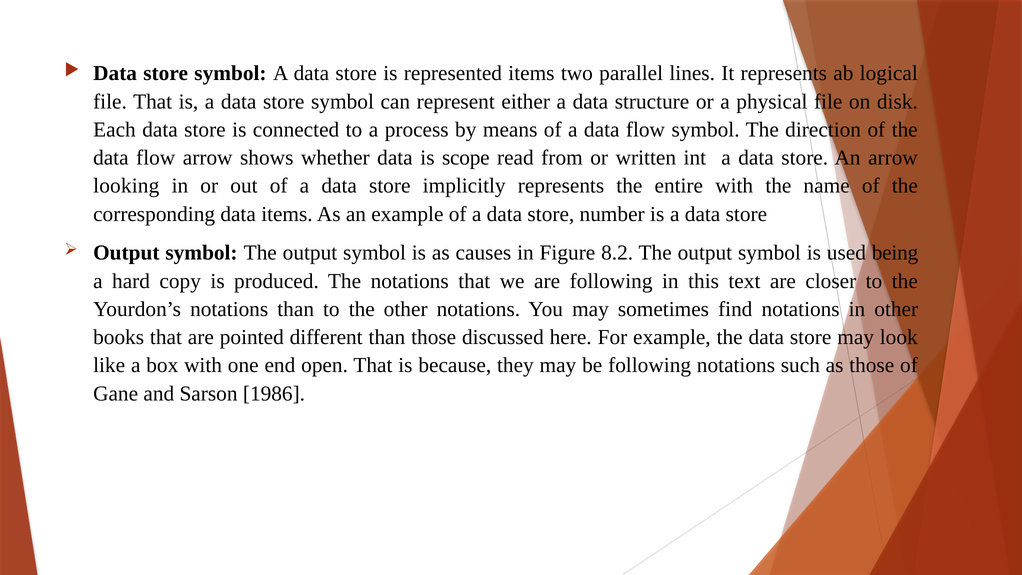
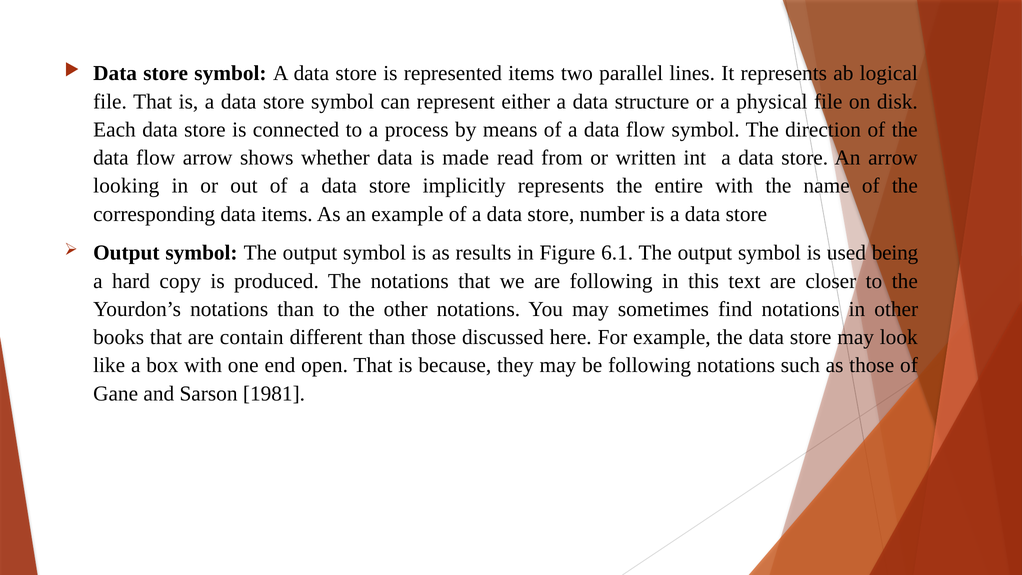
scope: scope -> made (466, 158)
causes: causes -> results (483, 253)
8.2: 8.2 -> 6.1 (617, 253)
pointed: pointed -> contain (252, 337)
1986: 1986 -> 1981 (274, 393)
